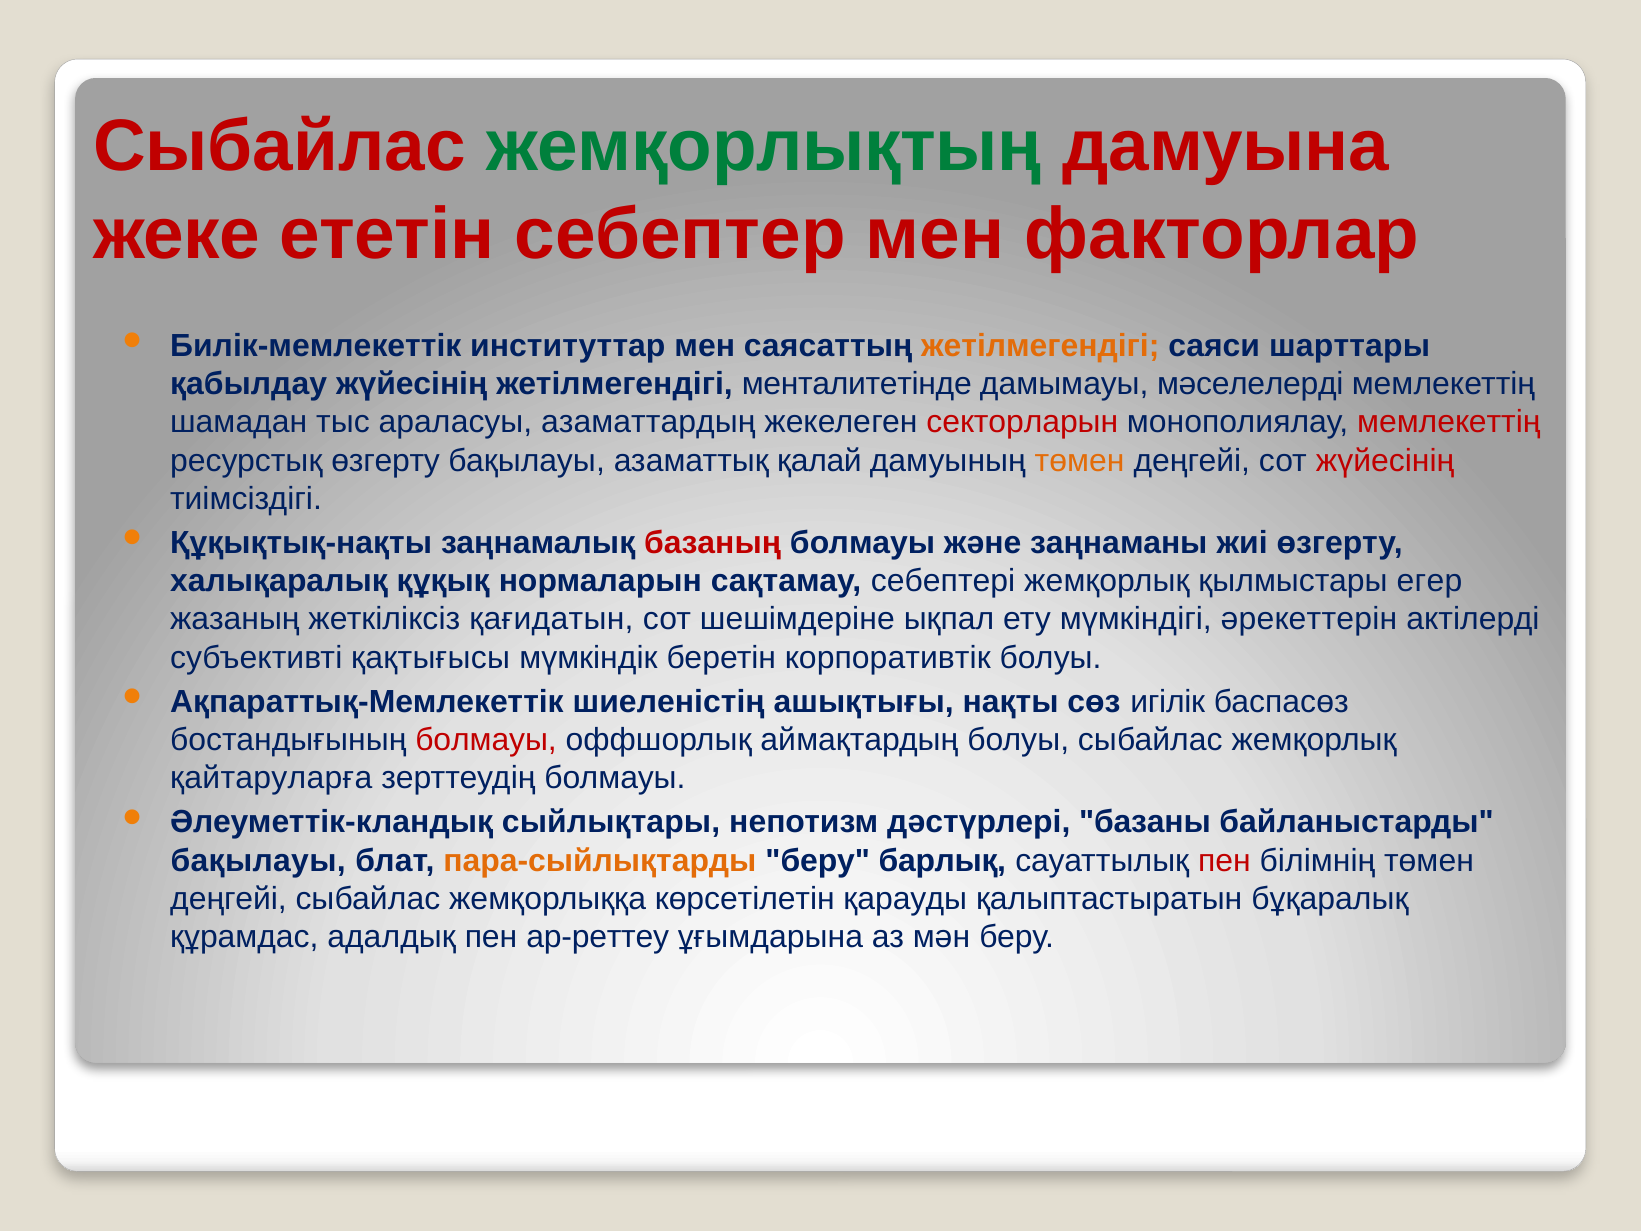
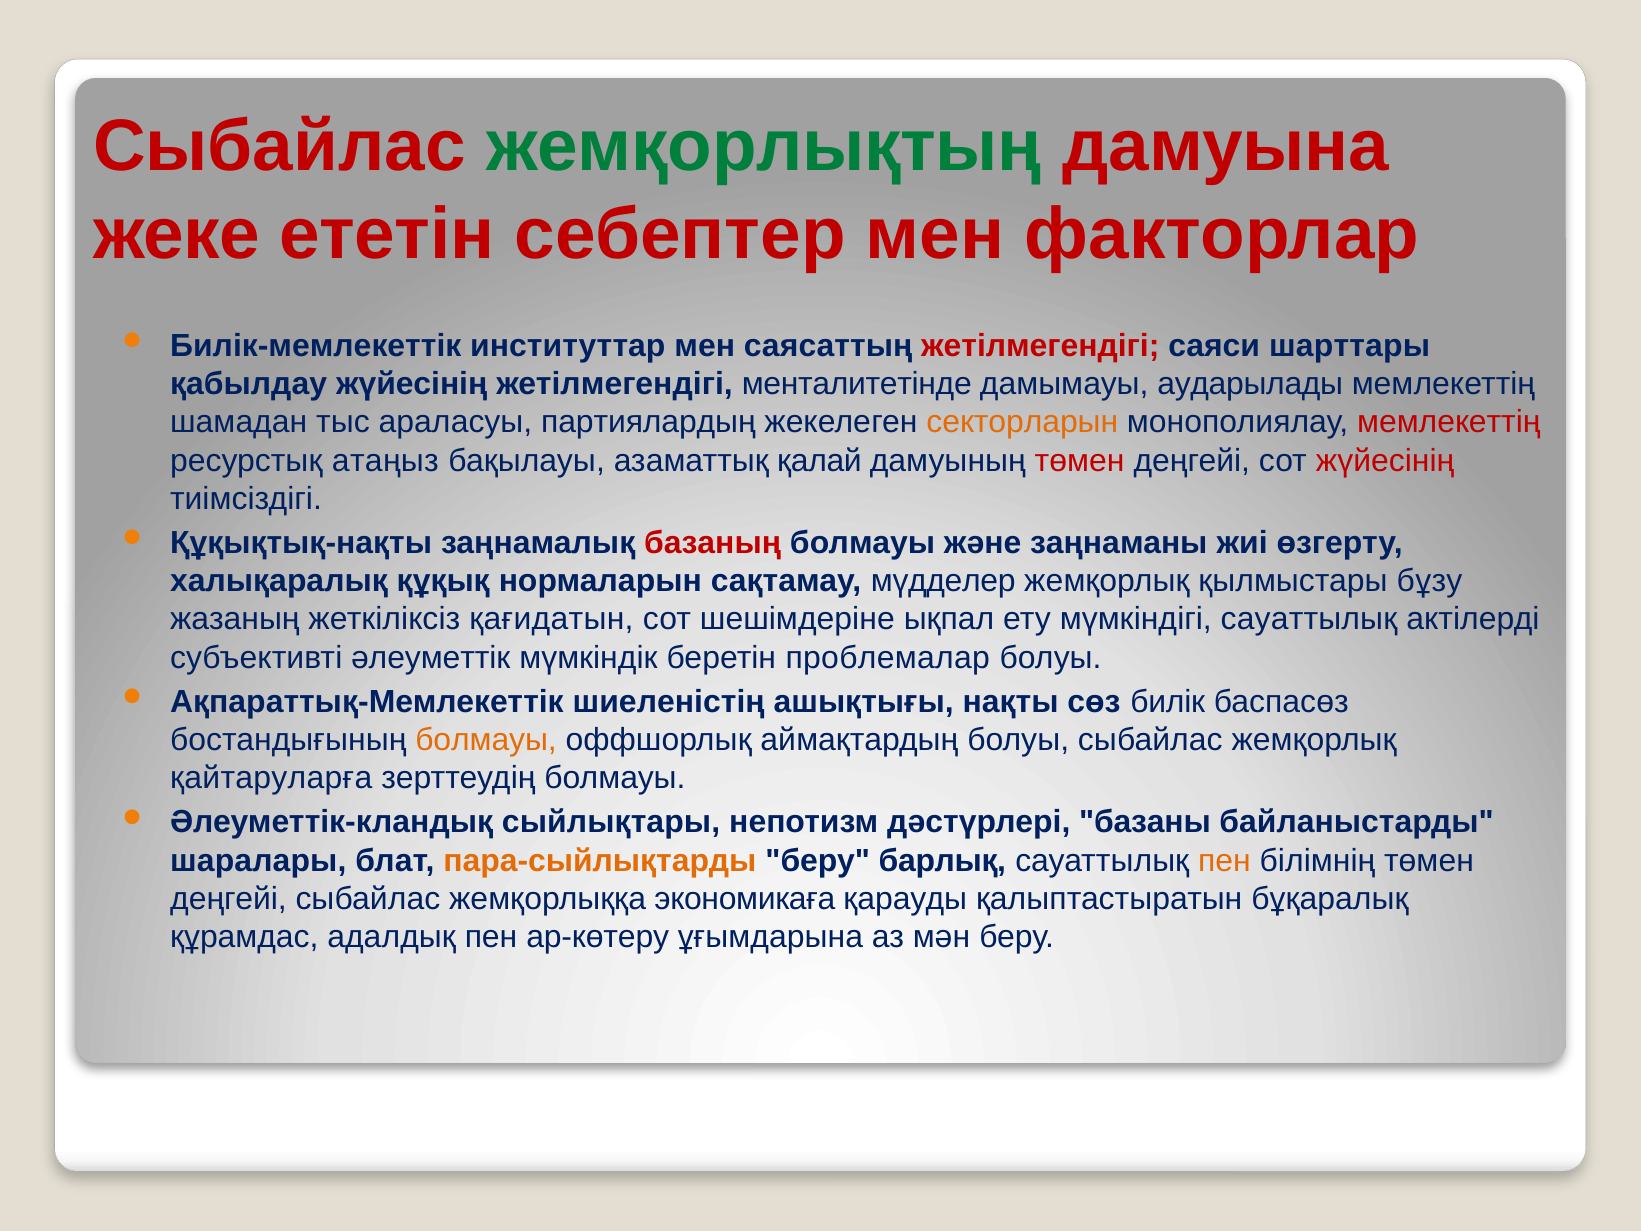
жетілмегендігі colour: orange -> red (1040, 345)
мәселелерді: мәселелерді -> аударылады (1250, 384)
азаматтардың: азаматтардың -> партиялардың (648, 422)
секторларын colour: red -> orange (1022, 422)
ресурстық өзгерту: өзгерту -> атаңыз (385, 460)
төмен colour: orange -> red (1080, 460)
себептері: себептері -> мүдделер (943, 581)
егер: егер -> бұзу (1430, 581)
мүмкіндігі әрекеттерін: әрекеттерін -> сауаттылық (1309, 619)
қақтығысы: қақтығысы -> әлеуметтік (431, 658)
корпоративтік: корпоративтік -> проблемалар (888, 658)
игілік: игілік -> билік (1168, 702)
болмауы colour: red -> orange (486, 740)
бақылауы: бақылауы -> шаралары (258, 861)
пен colour: red -> orange (1224, 861)
көрсетілетін: көрсетілетін -> экономикаға (745, 899)
ар-реттеу: ар-реттеу -> ар-көтеру (598, 937)
